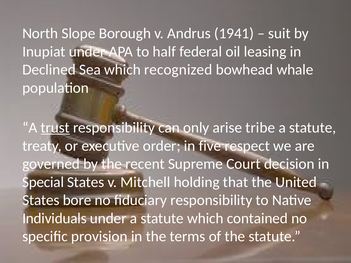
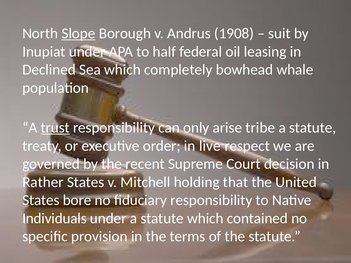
Slope underline: none -> present (78, 33)
1941: 1941 -> 1908 (234, 33)
recognized: recognized -> completely (178, 70)
five: five -> live (210, 146)
Special: Special -> Rather (43, 182)
